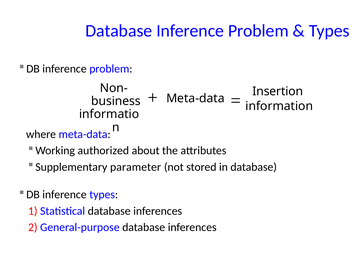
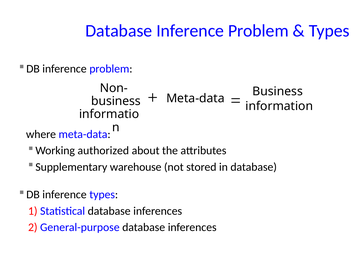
Insertion: Insertion -> Business (278, 91)
parameter: parameter -> warehouse (136, 167)
